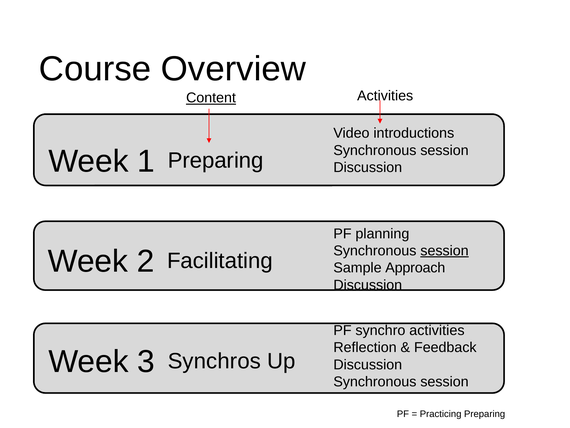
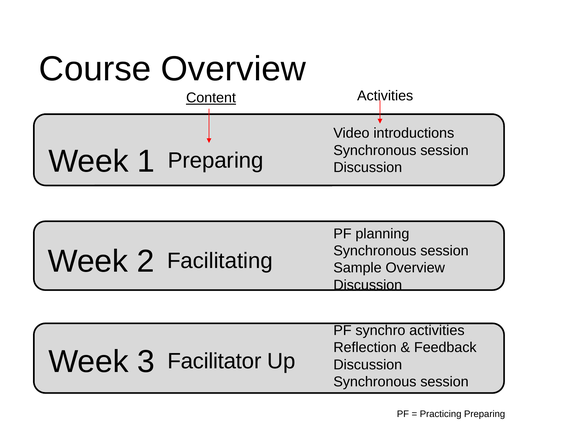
session underline: present -> none (445, 250)
Sample Approach: Approach -> Overview (415, 268)
Synchros: Synchros -> Facilitator (214, 361)
